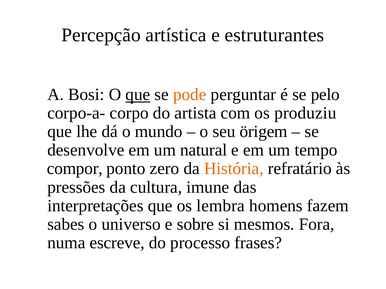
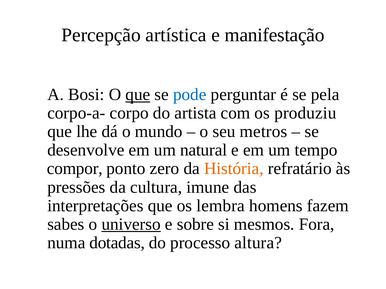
estruturantes: estruturantes -> manifestação (275, 35)
pode colour: orange -> blue (190, 95)
pelo: pelo -> pela (325, 95)
örigem: örigem -> metros (263, 132)
universo underline: none -> present (131, 225)
escreve: escreve -> dotadas (117, 243)
frases: frases -> altura (258, 243)
